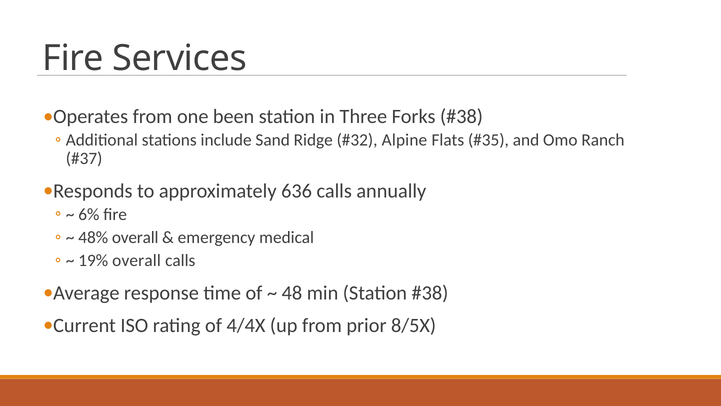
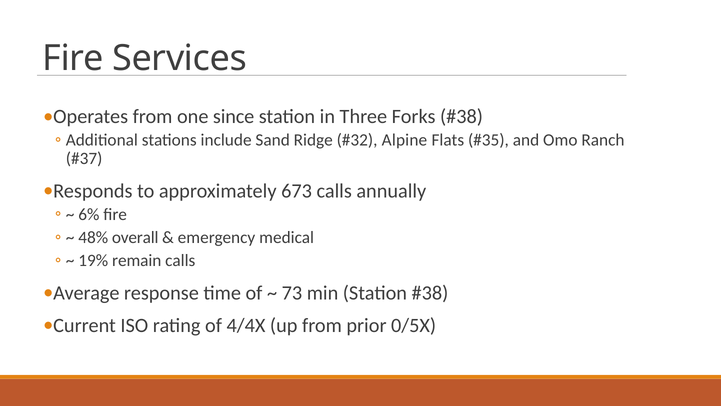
been: been -> since (234, 117)
636: 636 -> 673 (297, 191)
19% overall: overall -> remain (137, 261)
48: 48 -> 73 (292, 293)
8/5X: 8/5X -> 0/5X (414, 325)
